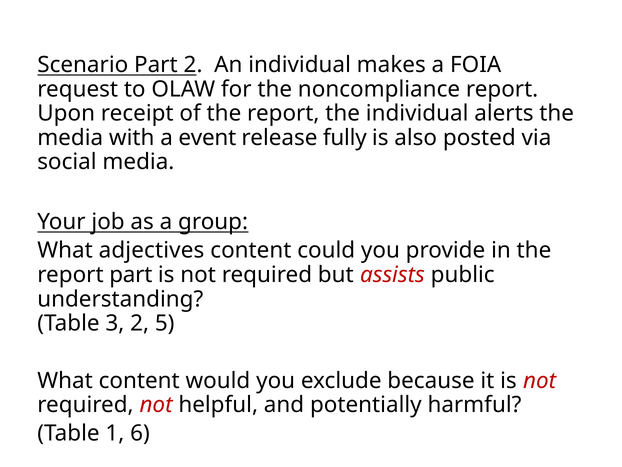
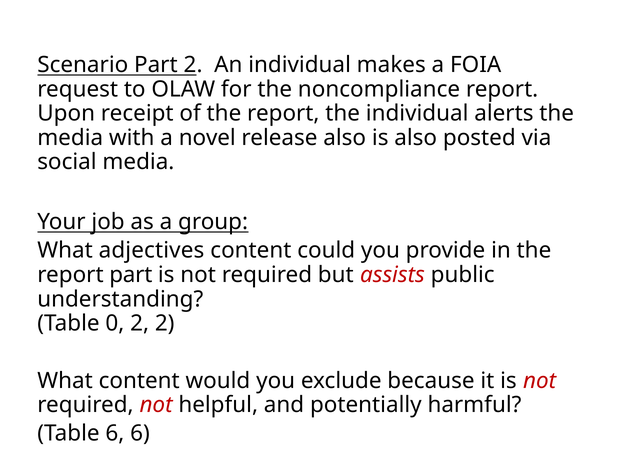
event: event -> novel (207, 138)
release fully: fully -> also (345, 138)
3: 3 -> 0 (115, 323)
2 5: 5 -> 2 (165, 323)
Table 1: 1 -> 6 (115, 433)
